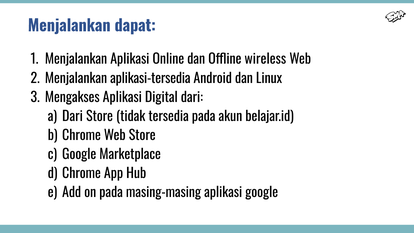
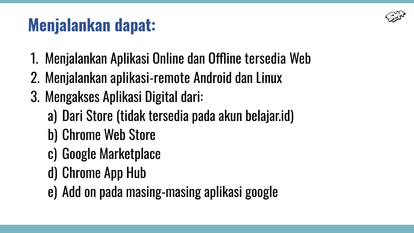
Offline wireless: wireless -> tersedia (265, 59)
aplikasi-tersedia: aplikasi-tersedia -> aplikasi-remote (150, 78)
